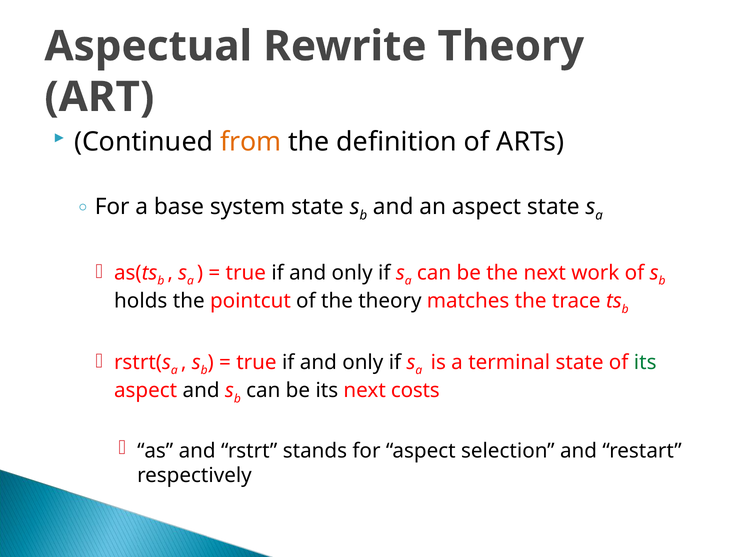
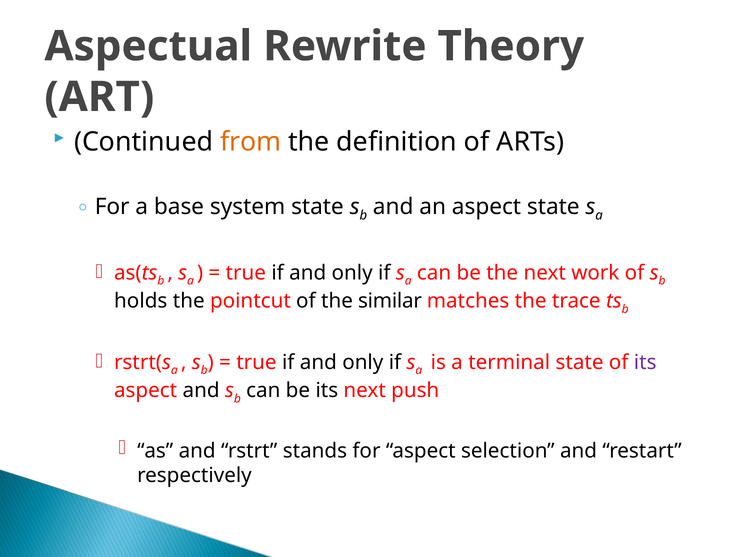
the theory: theory -> similar (390, 301)
its colour: green -> purple (645, 362)
costs: costs -> push (415, 390)
